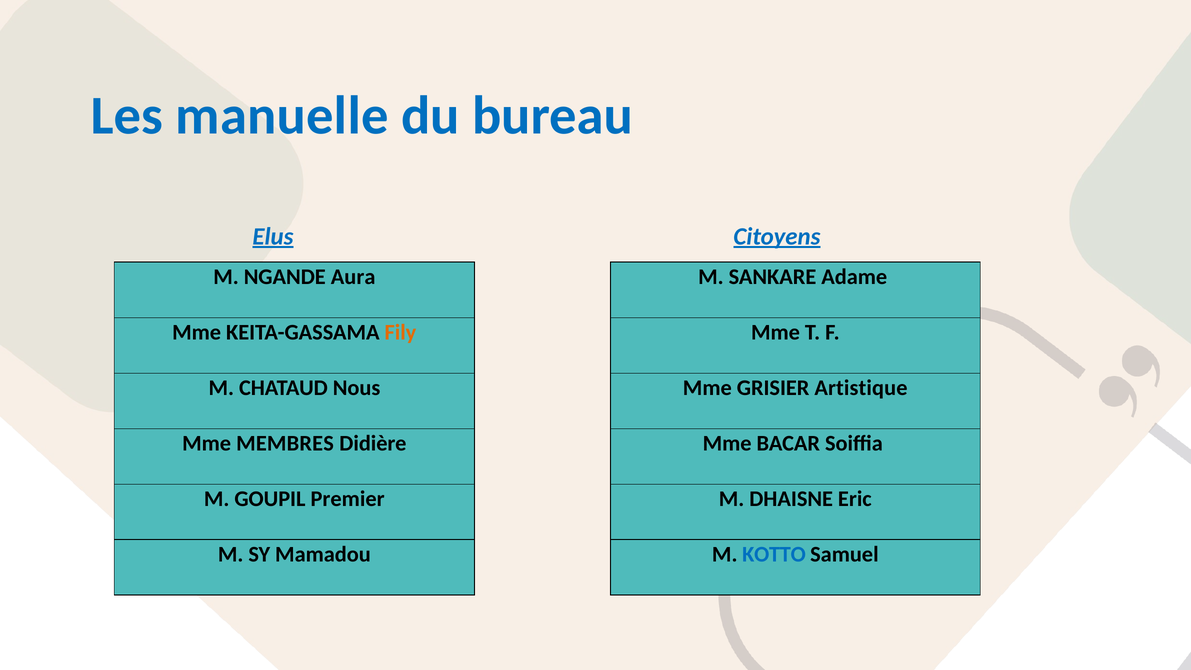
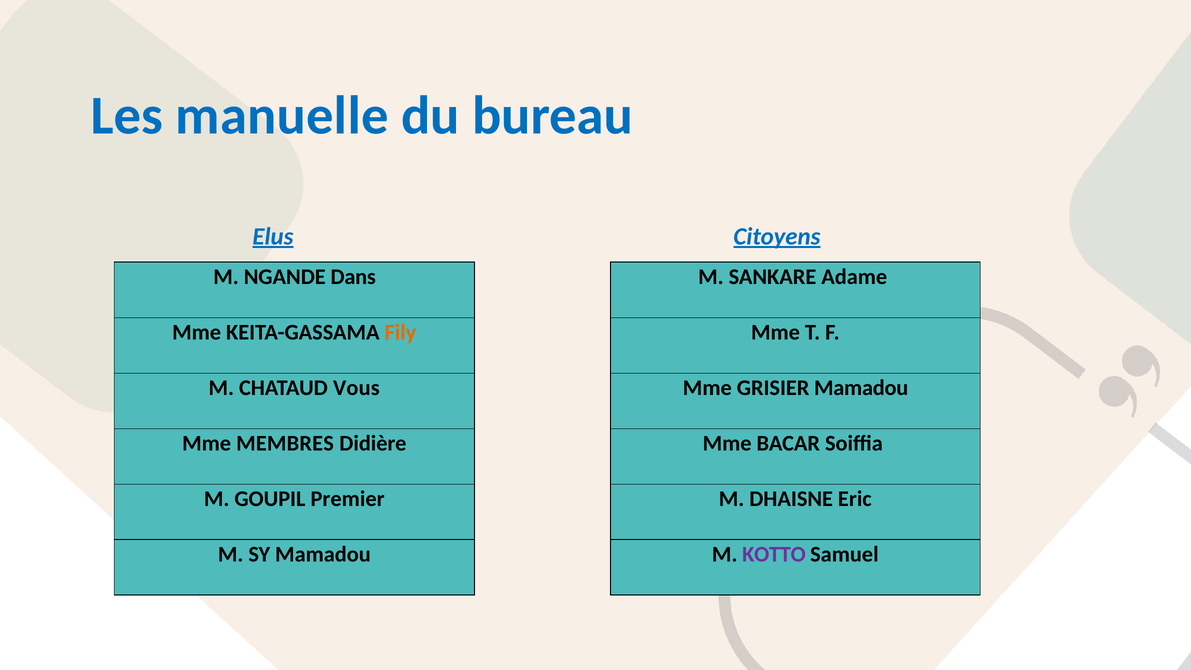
Aura: Aura -> Dans (353, 277)
Nous: Nous -> Vous (356, 388)
GRISIER Artistique: Artistique -> Mamadou (861, 388)
KOTTO colour: blue -> purple (774, 554)
